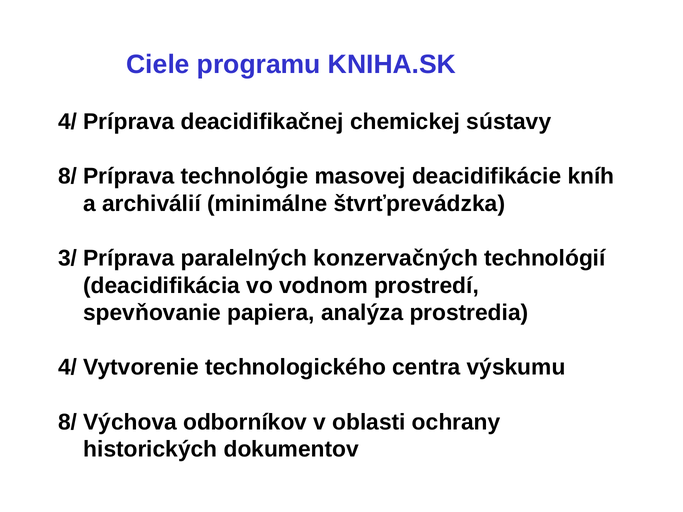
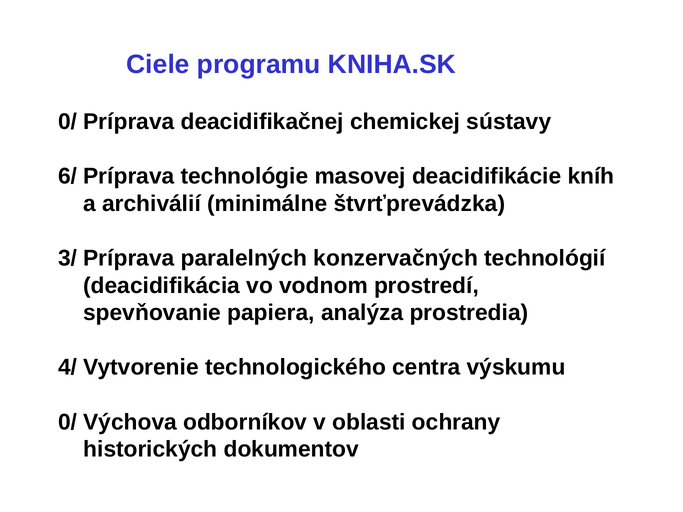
4/: 4/ -> 0/ (68, 122)
8/: 8/ -> 6/ (68, 176)
8/: 8/ -> 0/ (68, 422)
